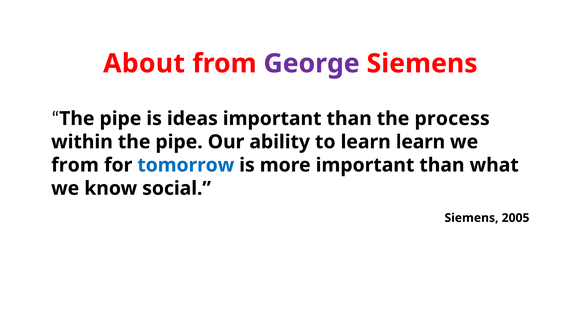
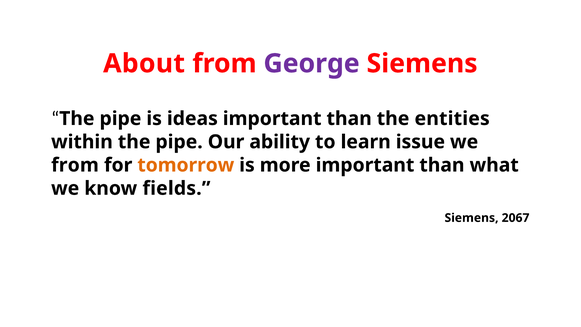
process: process -> entities (452, 119)
learn learn: learn -> issue (420, 142)
tomorrow colour: blue -> orange (186, 165)
social: social -> fields (176, 188)
2005: 2005 -> 2067 (516, 218)
